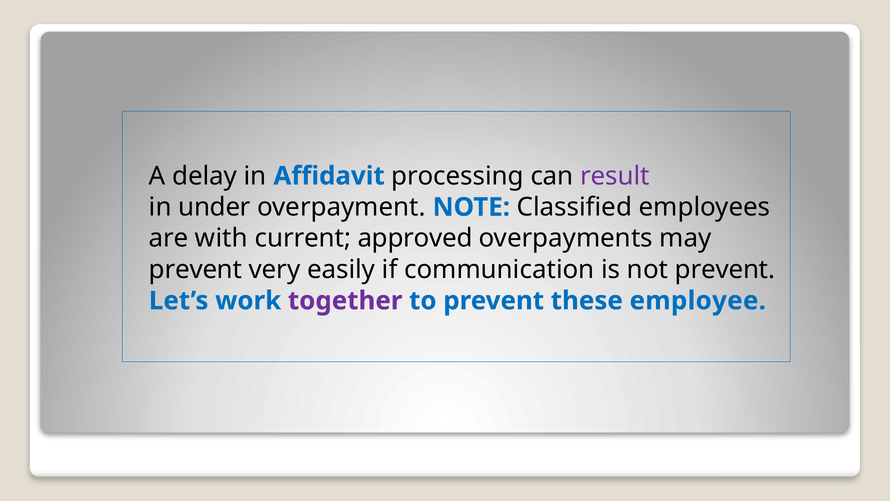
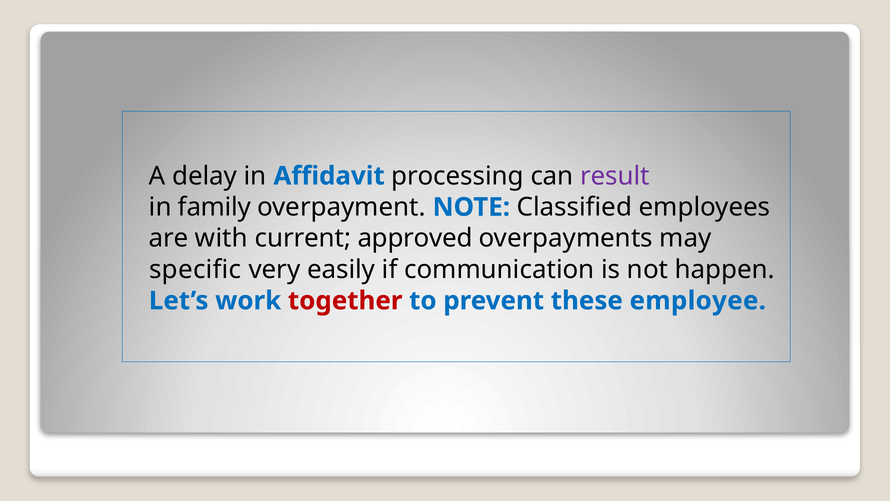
under: under -> family (214, 207)
prevent: prevent -> specific (195, 269)
not prevent: prevent -> happen (725, 269)
together colour: purple -> red (345, 301)
